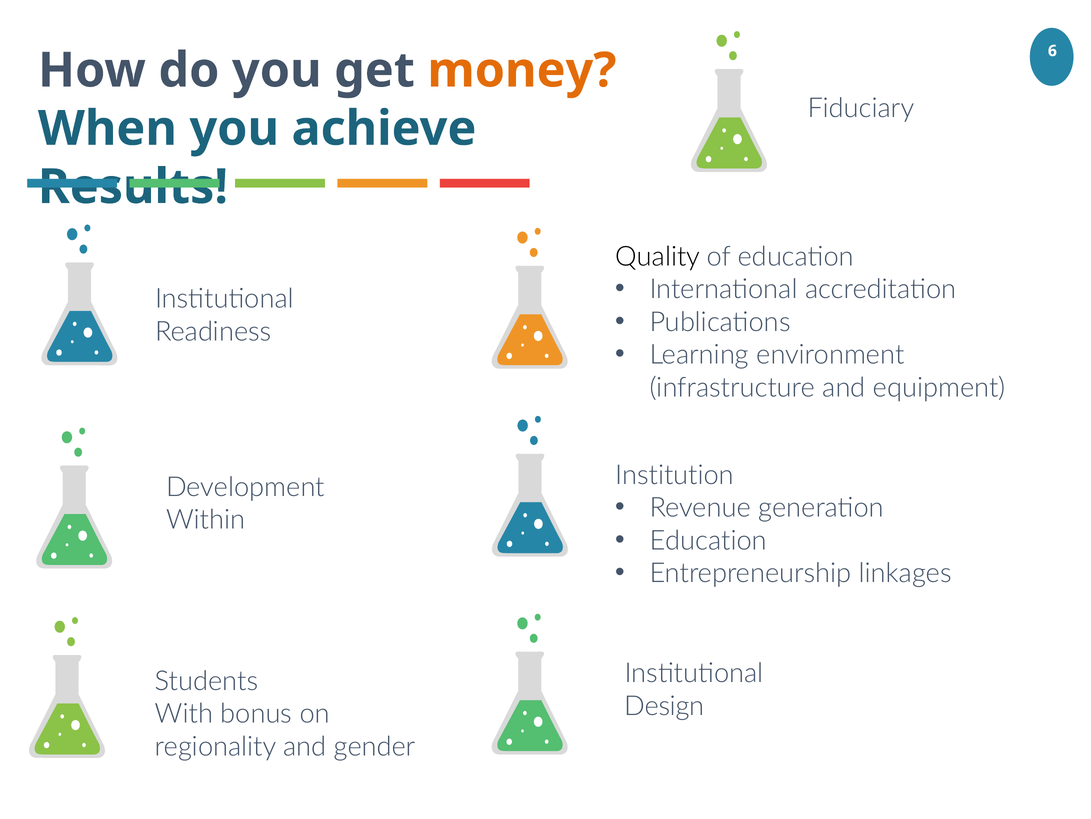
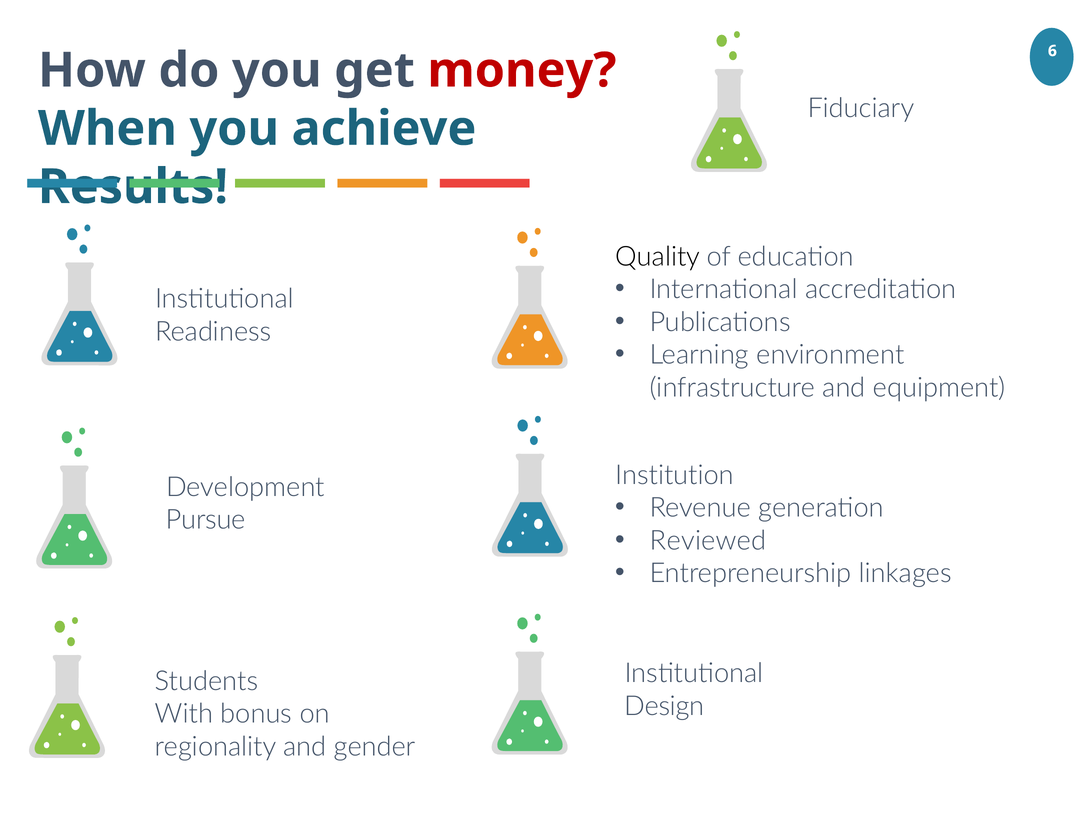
money colour: orange -> red (522, 70)
Within: Within -> Pursue (206, 519)
Education: Education -> Reviewed (708, 540)
